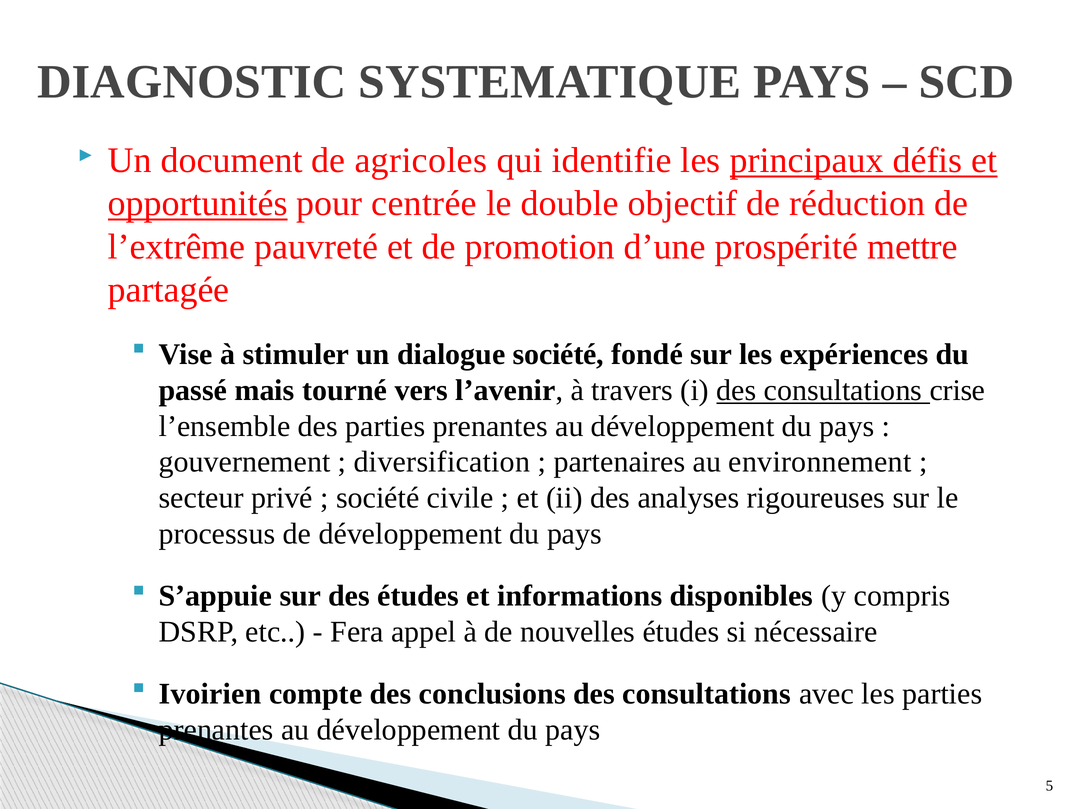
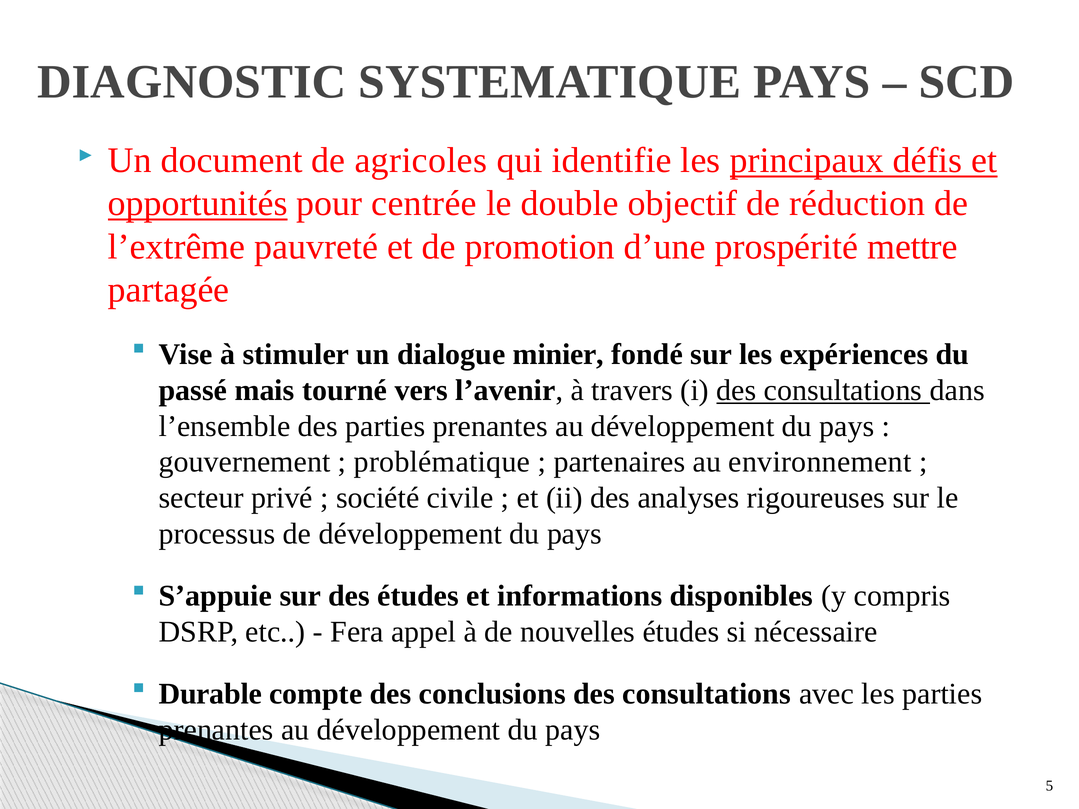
dialogue société: société -> minier (558, 354)
crise: crise -> dans (957, 390)
diversification: diversification -> problématique (442, 462)
Ivoirien: Ivoirien -> Durable (210, 694)
